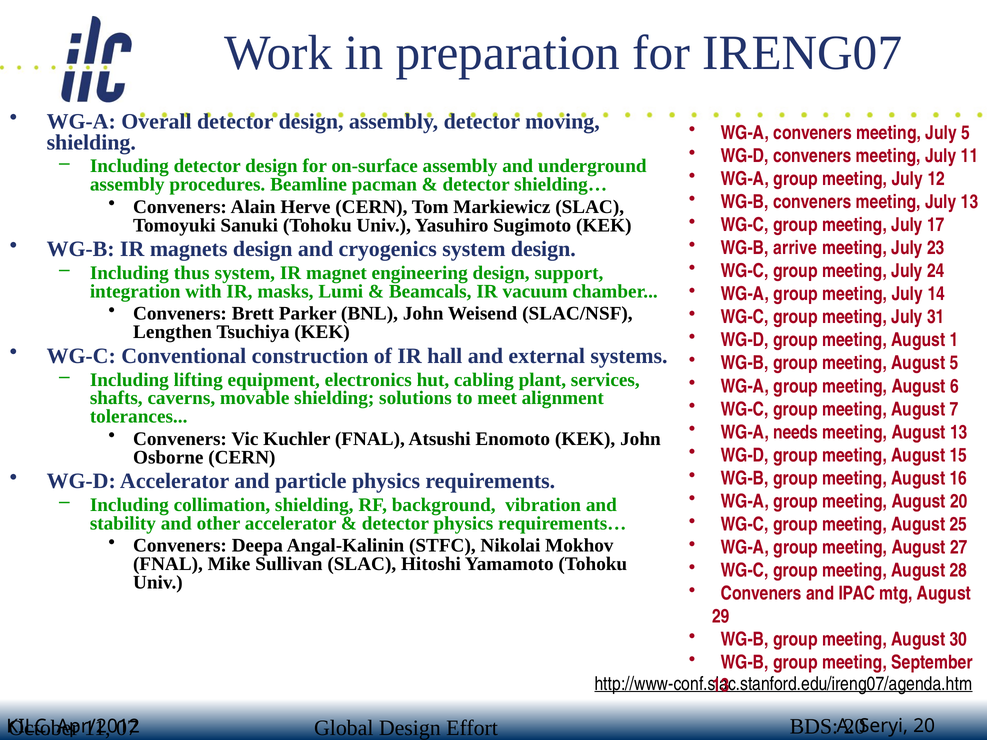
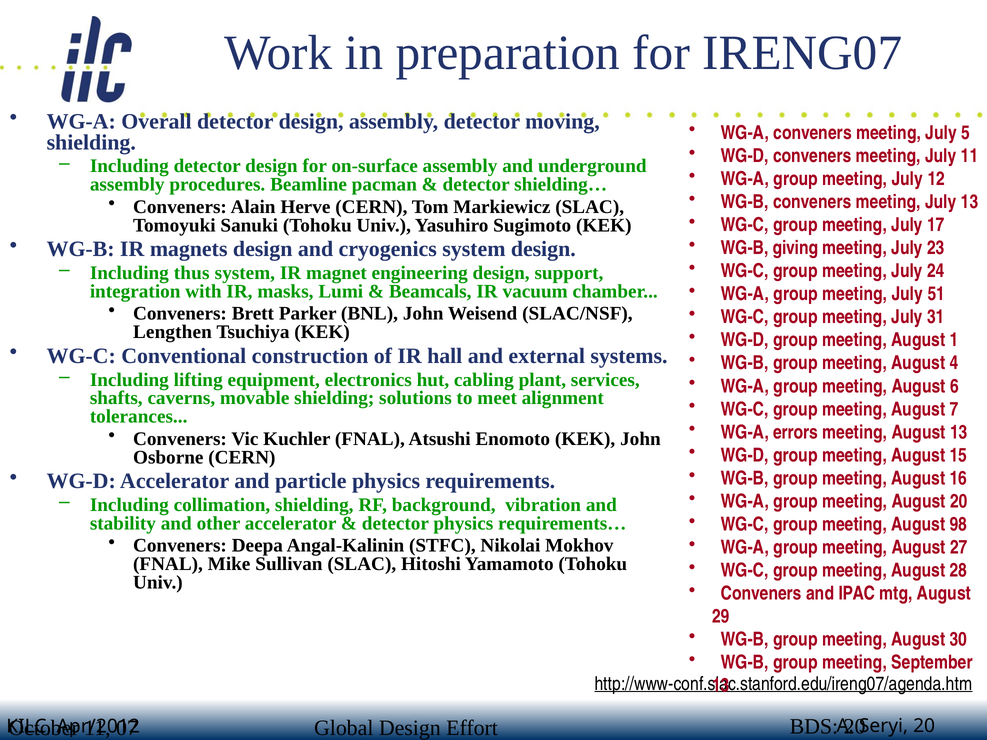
arrive: arrive -> giving (795, 248)
14: 14 -> 51 (936, 294)
August 5: 5 -> 4 (954, 363)
needs: needs -> errors (796, 432)
25: 25 -> 98 (958, 525)
